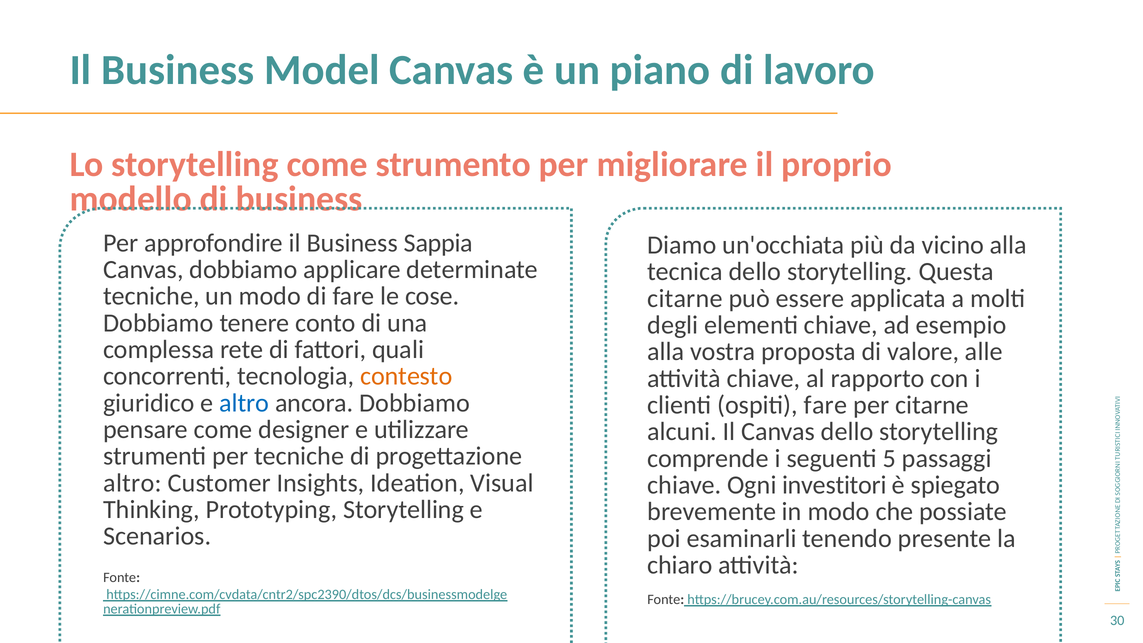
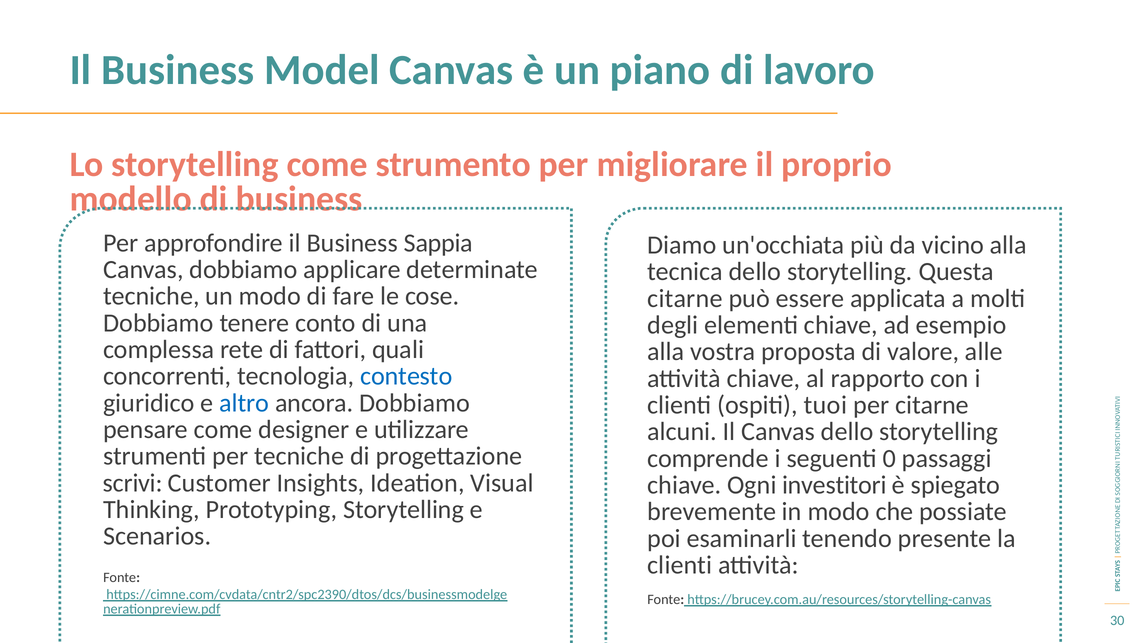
contesto colour: orange -> blue (406, 376)
ospiti fare: fare -> tuoi (826, 405)
5: 5 -> 0 (889, 458)
altro: altro -> scrivi (133, 483)
chiaro: chiaro -> clienti (680, 565)
